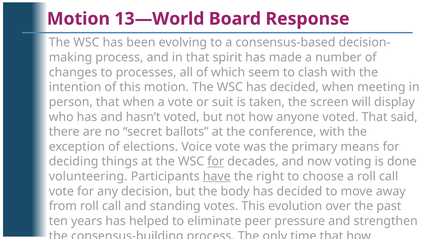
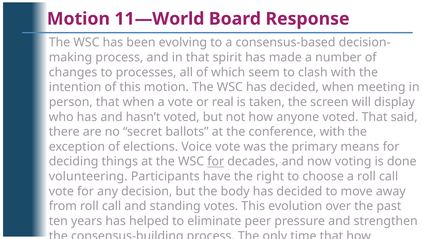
13—World: 13—World -> 11—World (159, 19)
suit: suit -> real (223, 102)
have underline: present -> none (217, 176)
